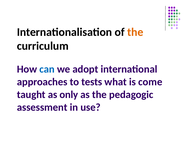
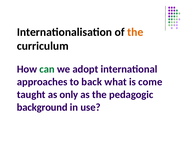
can colour: blue -> green (47, 69)
tests: tests -> back (92, 82)
assessment: assessment -> background (42, 107)
